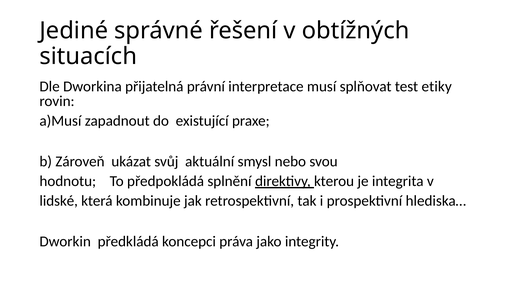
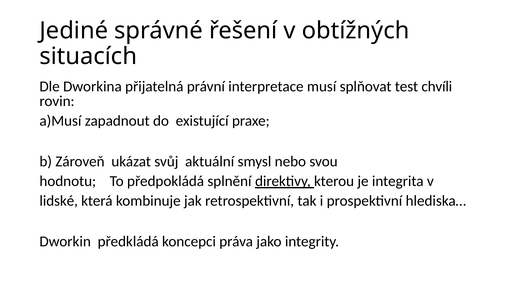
etiky: etiky -> chvíli (437, 86)
